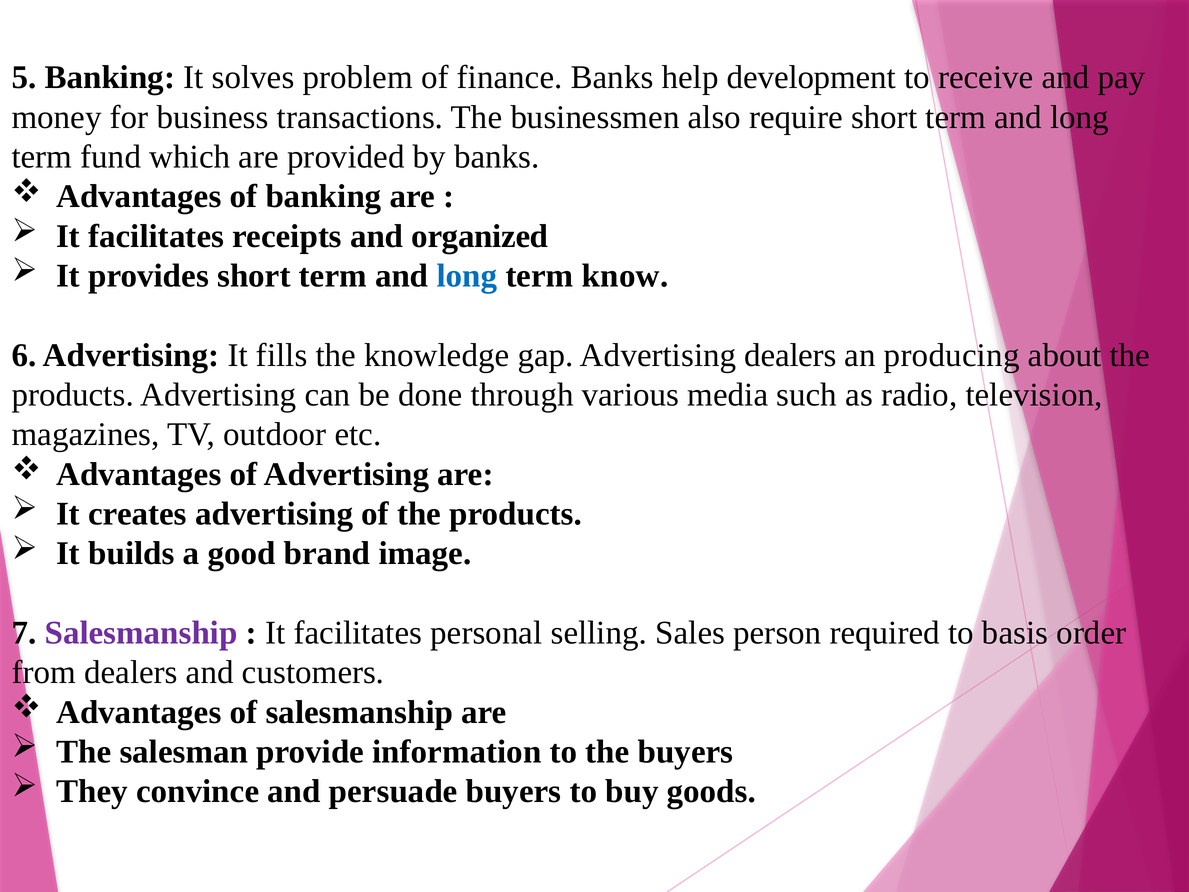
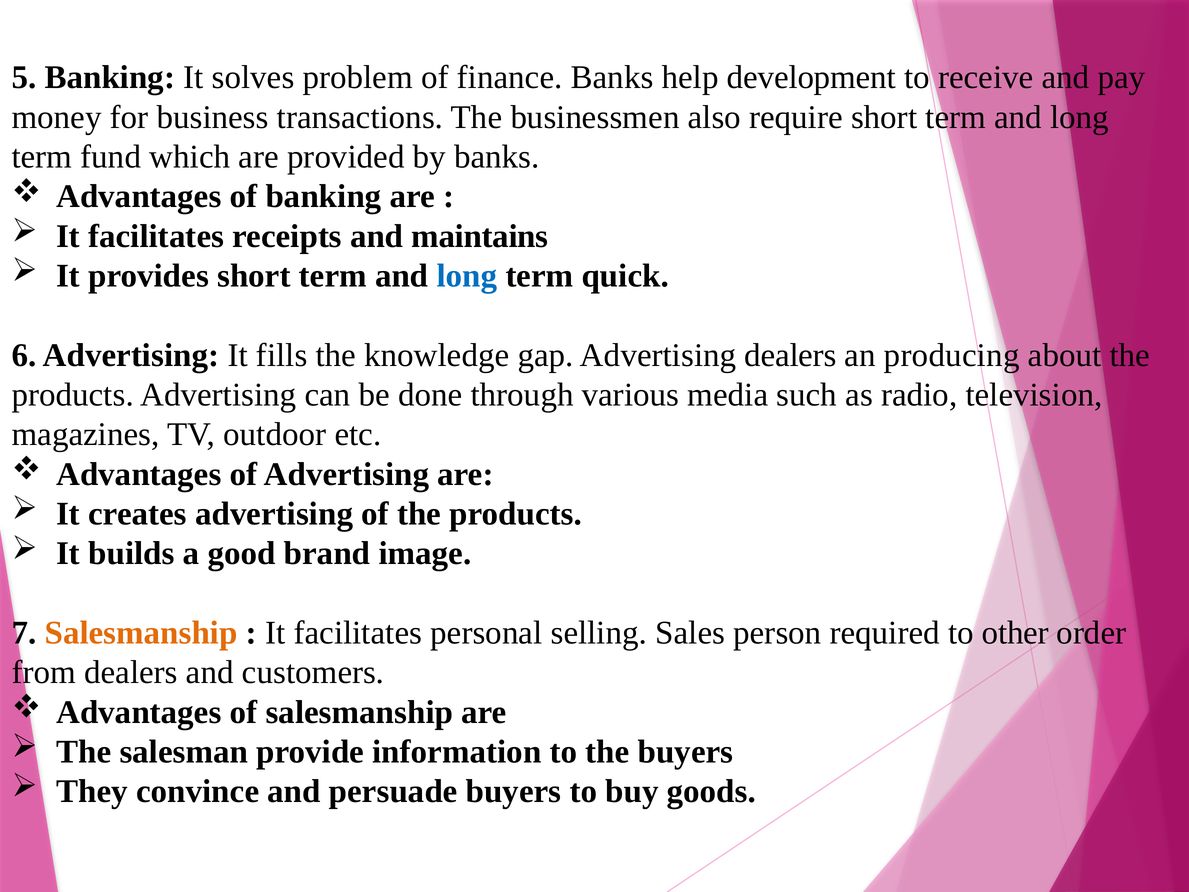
organized: organized -> maintains (480, 236)
know: know -> quick (625, 276)
Salesmanship colour: purple -> orange (141, 633)
basis: basis -> other (1015, 633)
